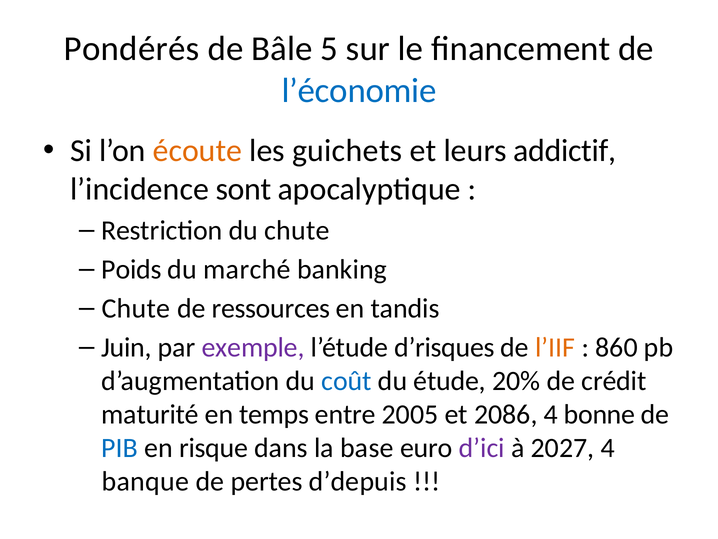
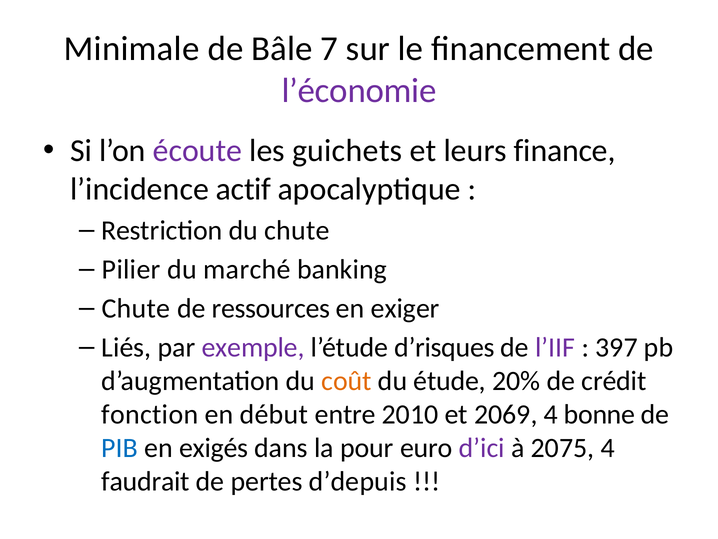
Pondérés: Pondérés -> Minimale (132, 49)
5: 5 -> 7 (329, 49)
l’économie colour: blue -> purple (359, 90)
écoute colour: orange -> purple (198, 151)
addictif: addictif -> finance (565, 151)
sont: sont -> actif (244, 189)
Poids: Poids -> Pilier (131, 269)
tandis: tandis -> exiger (405, 308)
Juin: Juin -> Liés (126, 347)
l’IIF colour: orange -> purple (555, 347)
860: 860 -> 397 (616, 347)
coût colour: blue -> orange (347, 381)
maturité: maturité -> fonction (150, 414)
temps: temps -> début (274, 414)
2005: 2005 -> 2010 (410, 414)
2086: 2086 -> 2069 (506, 414)
risque: risque -> exigés (214, 448)
base: base -> pour (367, 448)
2027: 2027 -> 2075 (563, 448)
banque: banque -> faudrait (146, 481)
